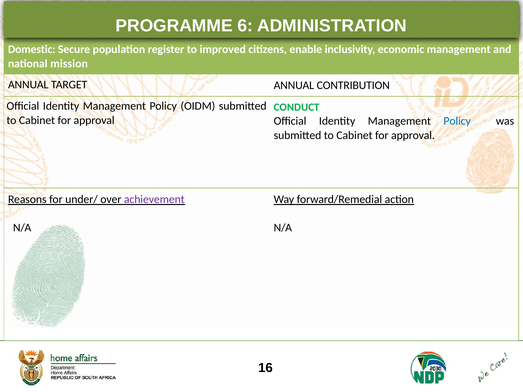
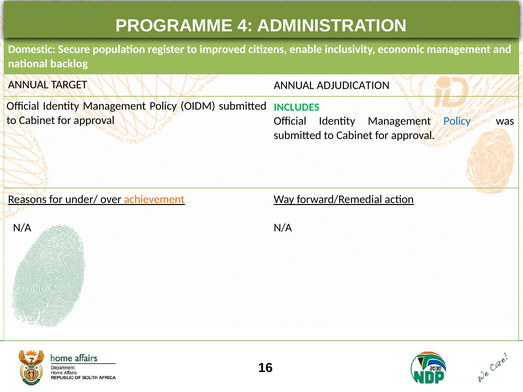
6: 6 -> 4 (245, 26)
mission: mission -> backlog (69, 64)
CONTRIBUTION: CONTRIBUTION -> ADJUDICATION (353, 86)
CONDUCT: CONDUCT -> INCLUDES (297, 107)
achievement colour: purple -> orange (154, 199)
